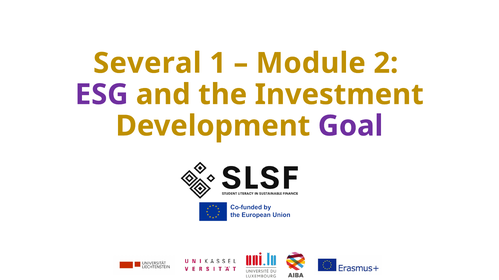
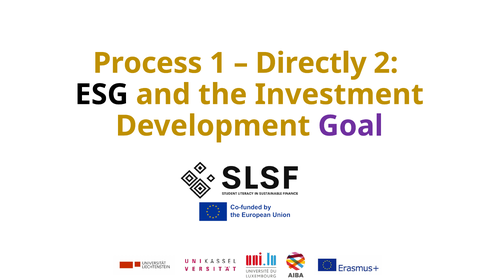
Several: Several -> Process (148, 63)
Module: Module -> Directly (311, 63)
ESG colour: purple -> black (102, 95)
